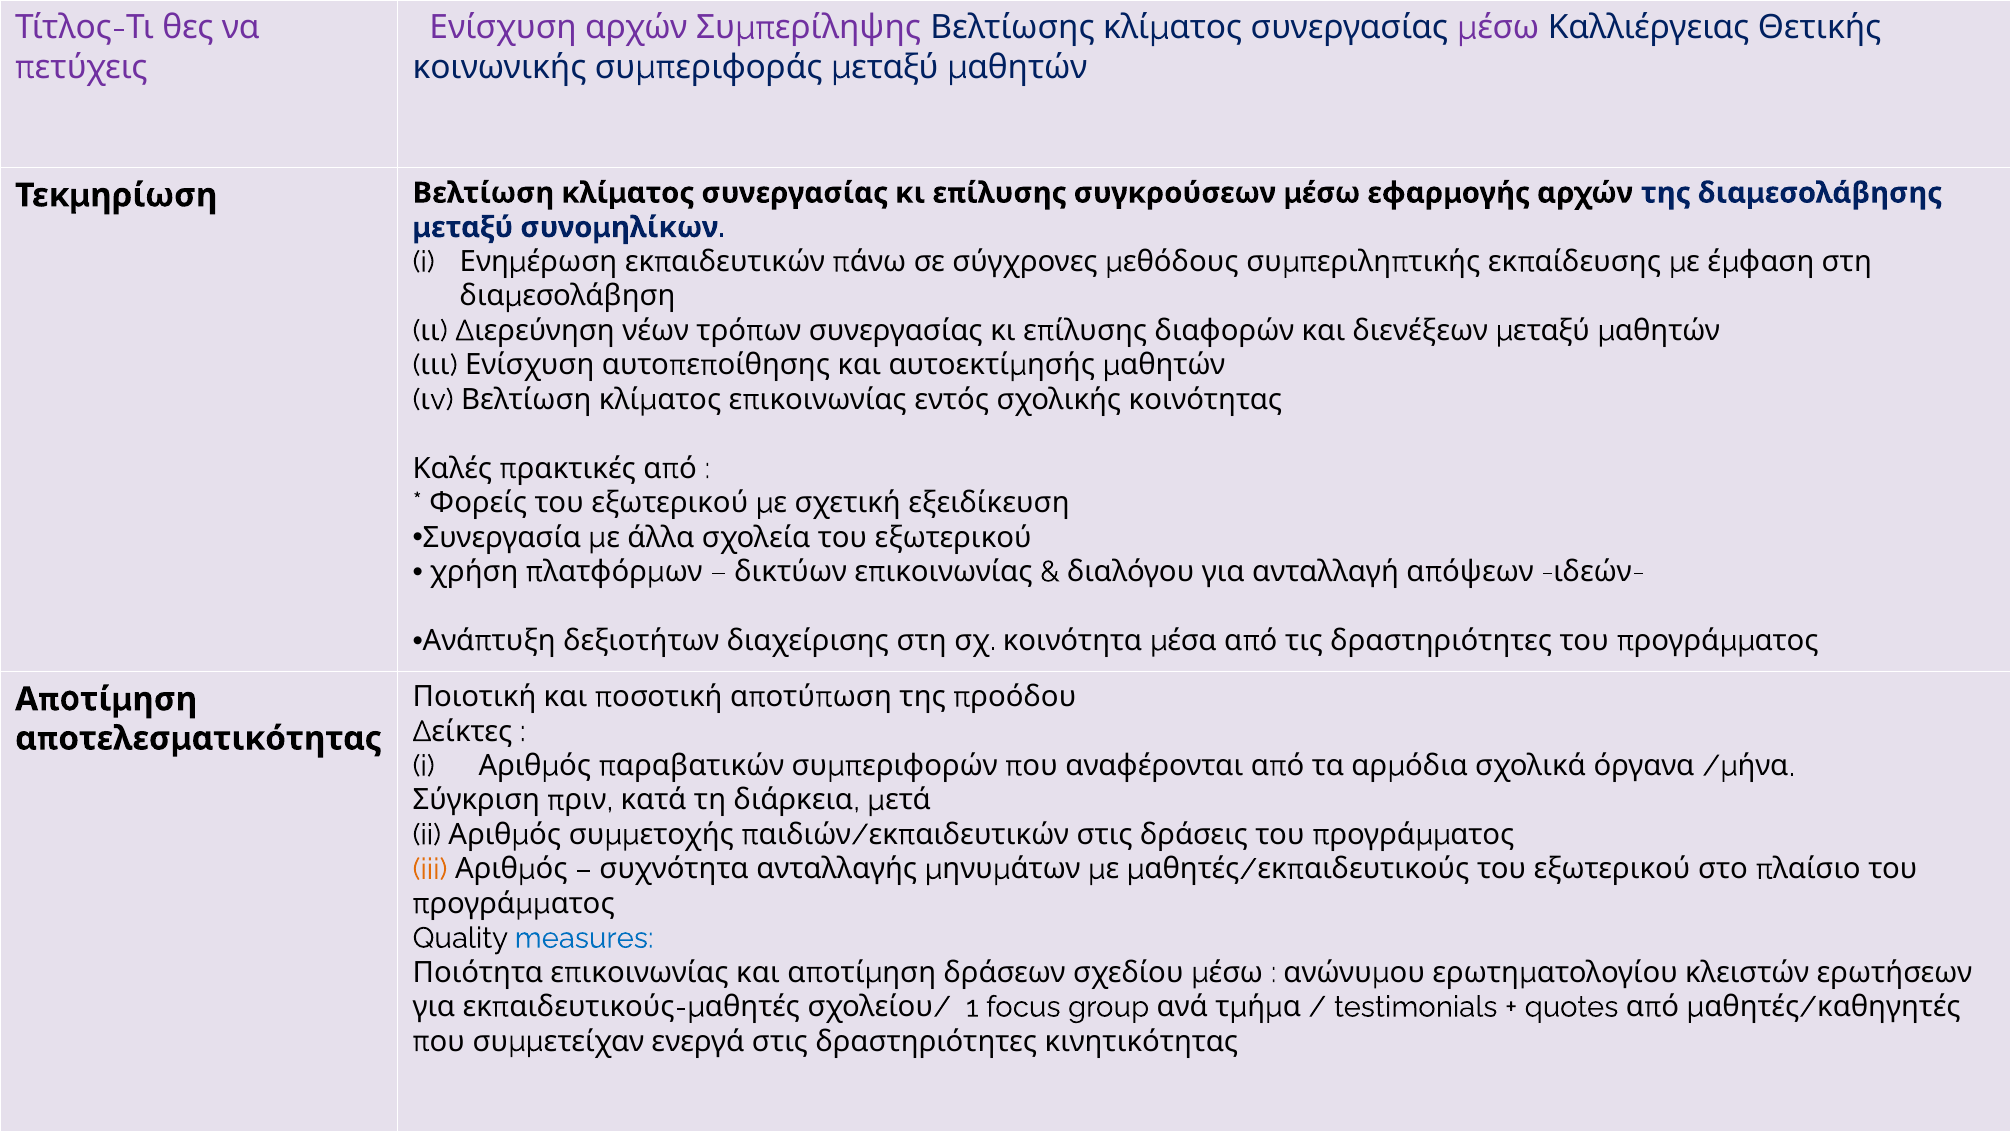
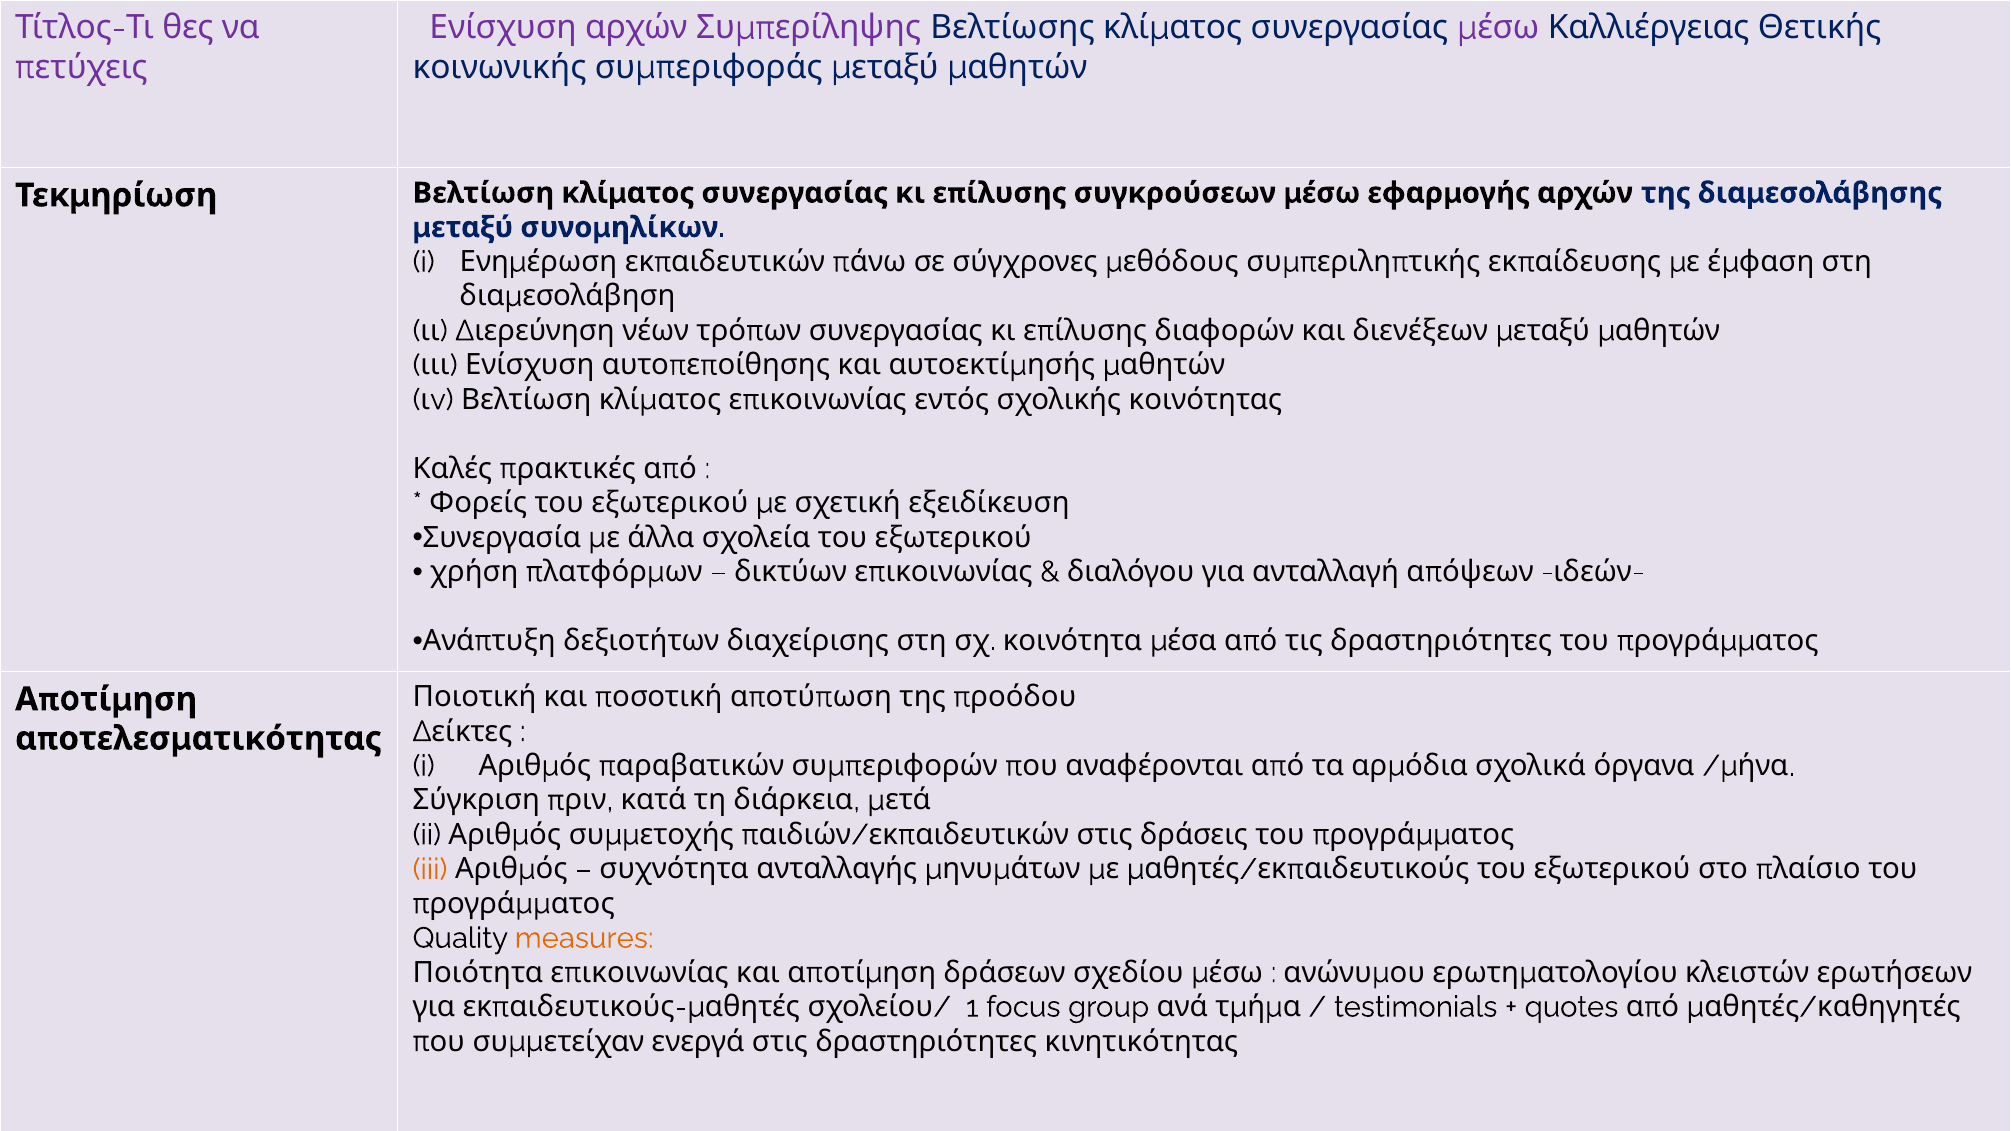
measures colour: blue -> orange (584, 938)
